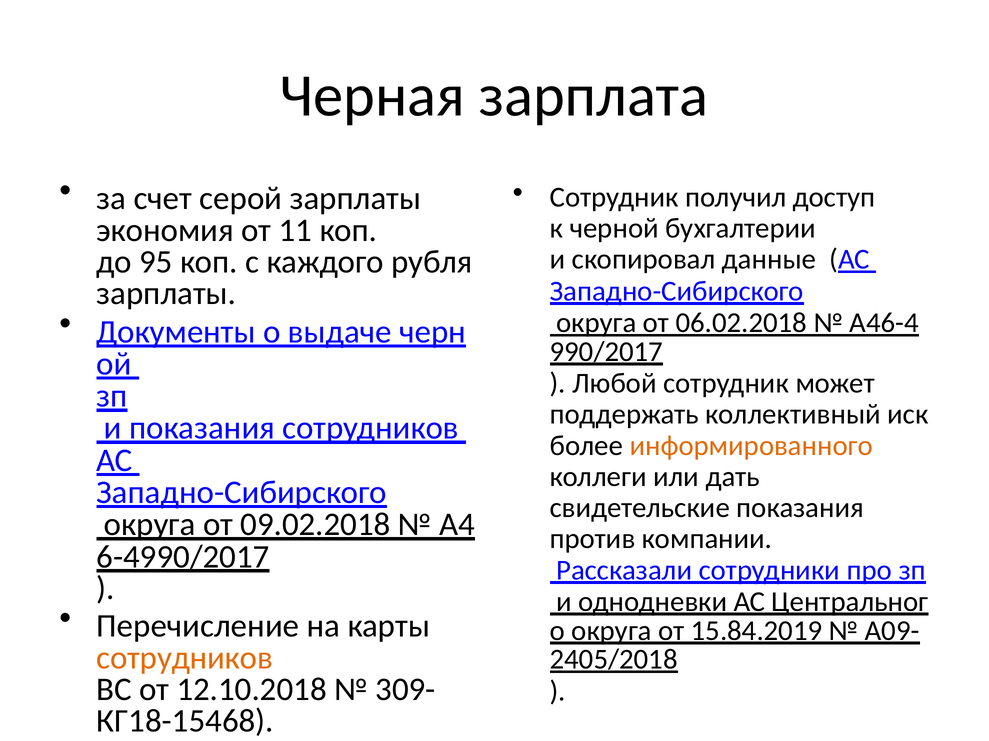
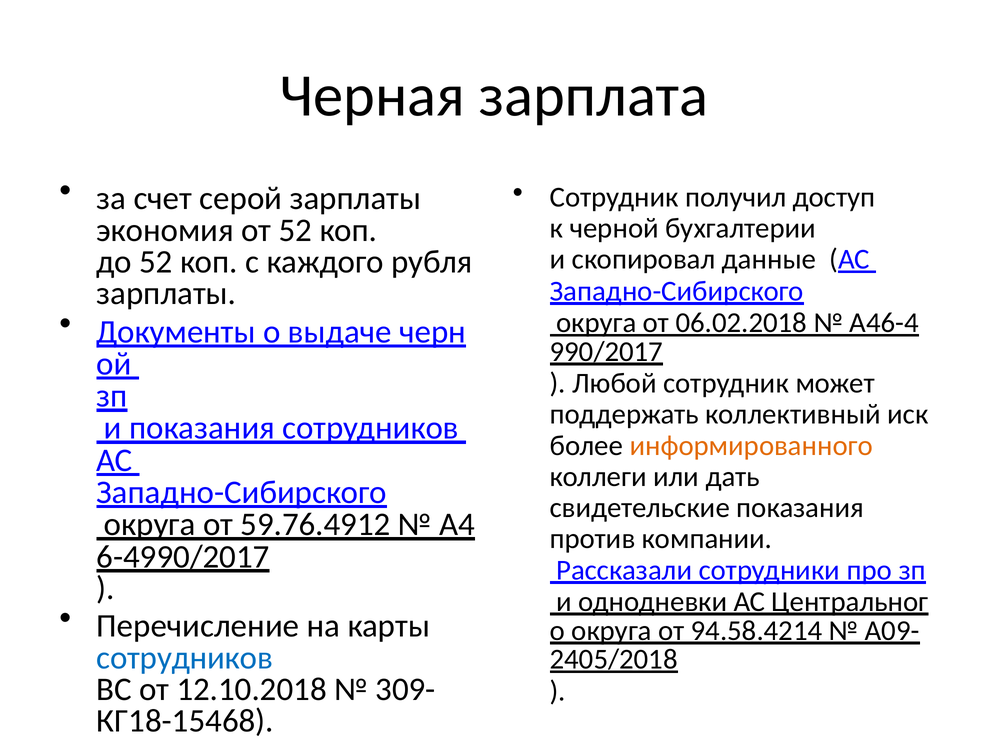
от 11: 11 -> 52 (295, 230)
до 95: 95 -> 52 (156, 262)
09.02.2018: 09.02.2018 -> 59.76.4912 (315, 525)
15.84.2019: 15.84.2019 -> 94.58.4214 (757, 631)
сотрудников colour: orange -> blue (185, 658)
